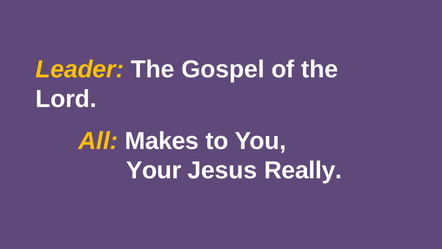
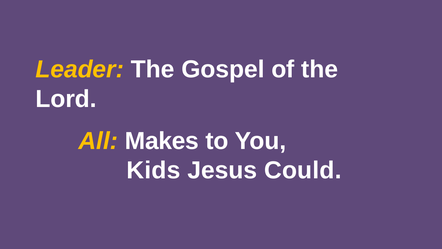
Your: Your -> Kids (153, 170)
Really: Really -> Could (303, 170)
